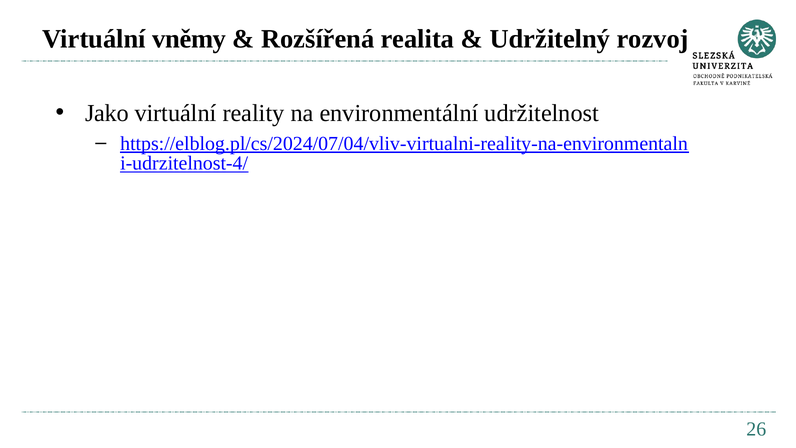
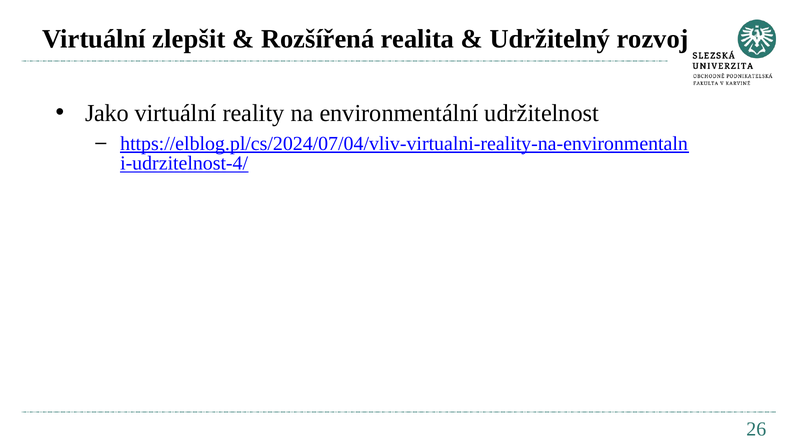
vněmy: vněmy -> zlepšit (189, 39)
